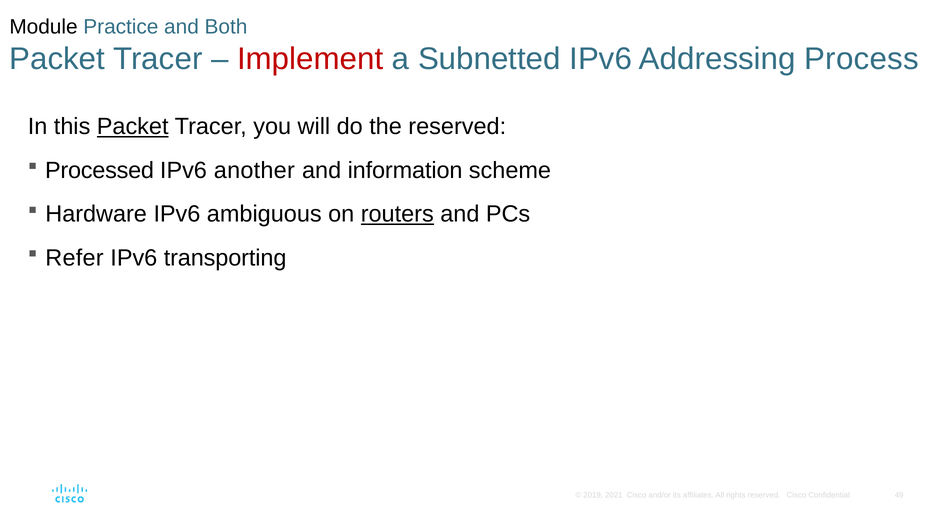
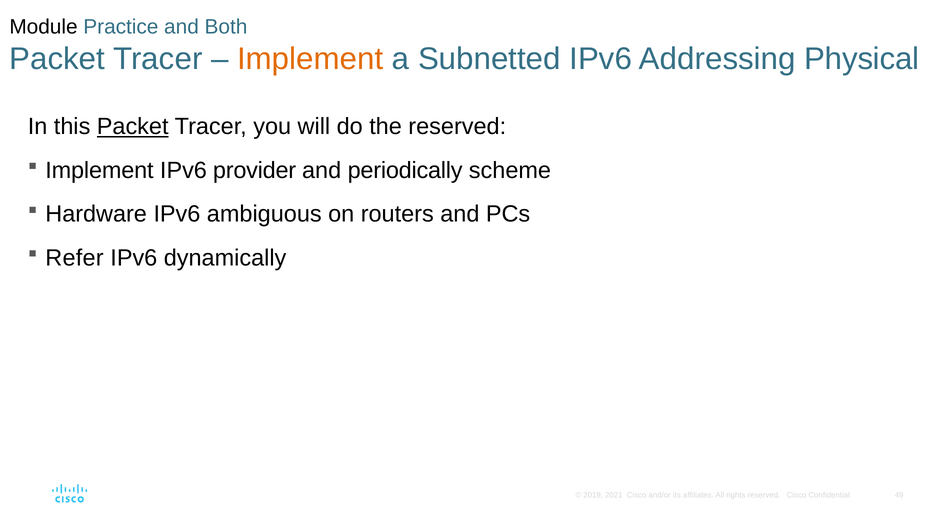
Implement colour: red -> orange (310, 59)
Process: Process -> Physical (862, 59)
Processed: Processed -> Implement (99, 170)
another: another -> provider (255, 170)
information: information -> periodically (405, 170)
routers underline: present -> none (397, 214)
transporting: transporting -> dynamically (225, 258)
